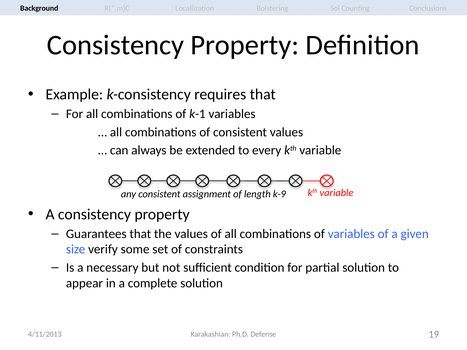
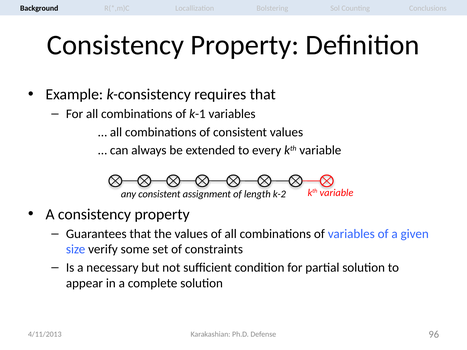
k-9: k-9 -> k-2 (279, 194)
19: 19 -> 96 (434, 335)
